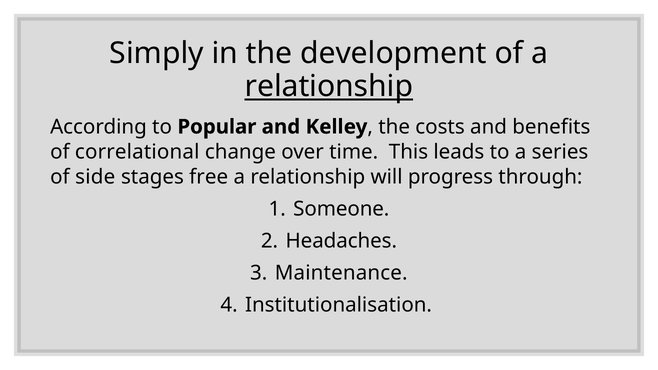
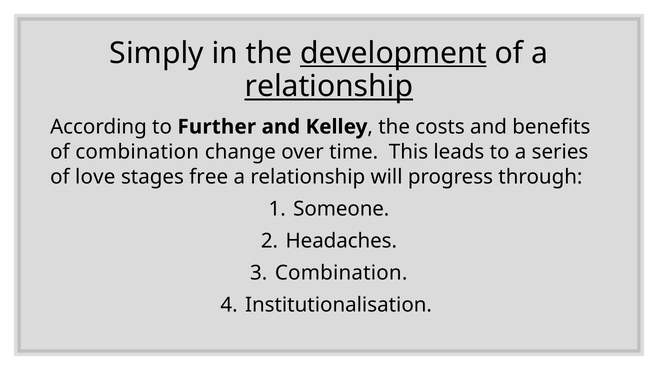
development underline: none -> present (393, 53)
Popular: Popular -> Further (217, 127)
of correlational: correlational -> combination (137, 152)
side: side -> love (95, 177)
Maintenance: Maintenance -> Combination (341, 273)
